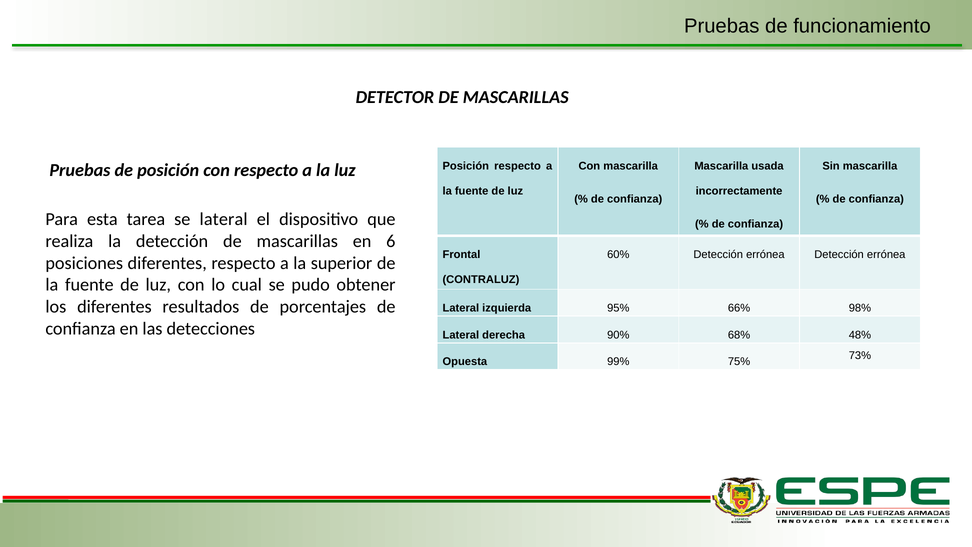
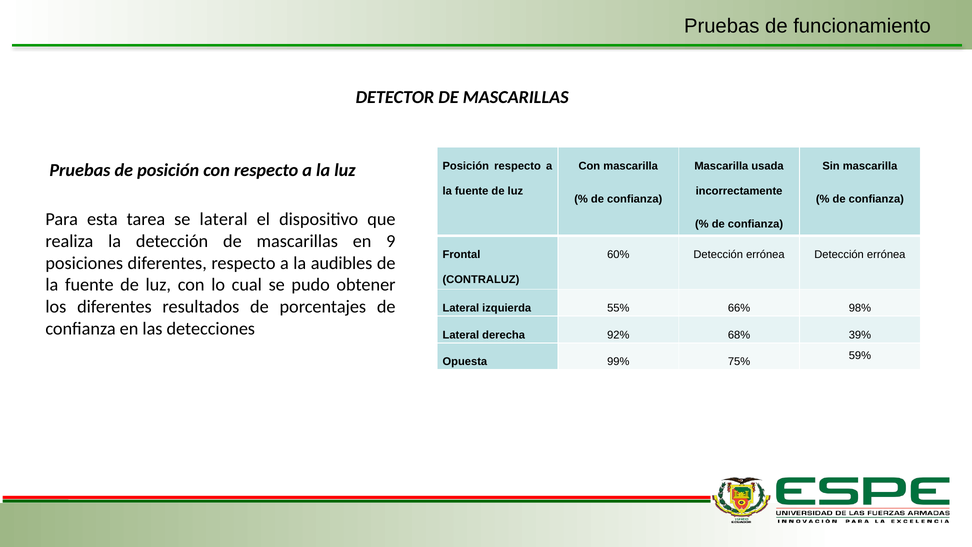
6: 6 -> 9 (391, 241)
superior: superior -> audibles (342, 263)
95%: 95% -> 55% (618, 308)
90%: 90% -> 92% (618, 335)
48%: 48% -> 39% (860, 335)
73%: 73% -> 59% (860, 355)
